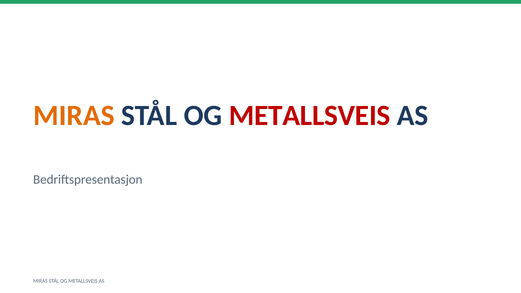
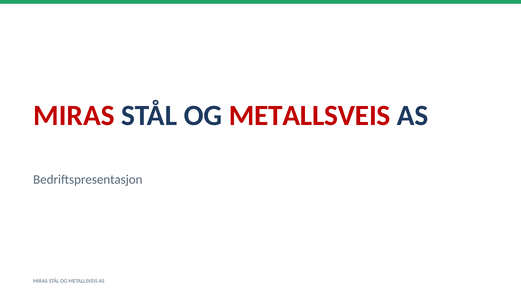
MIRAS colour: orange -> red (74, 116)
